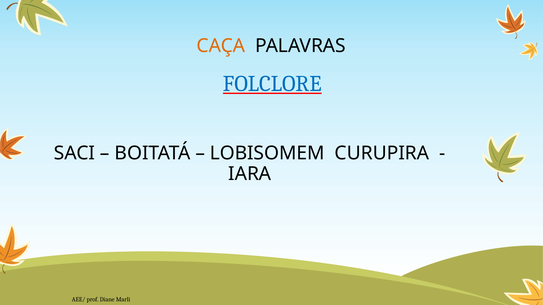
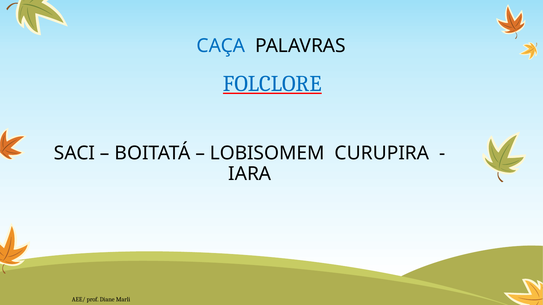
CAÇA colour: orange -> blue (221, 46)
